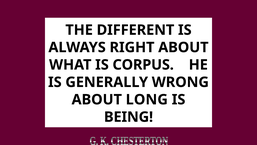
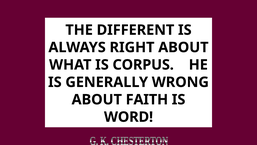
LONG: LONG -> FAITH (147, 99)
BEING: BEING -> WORD (129, 117)
